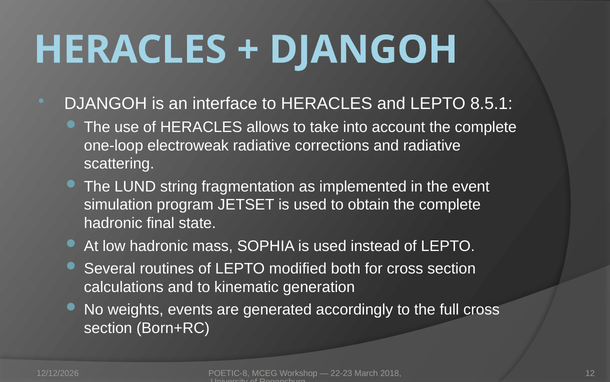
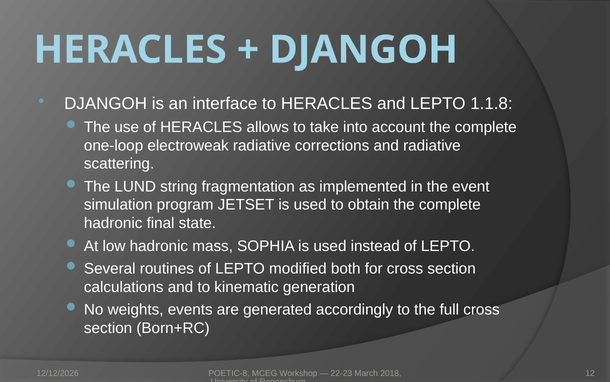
8.5.1: 8.5.1 -> 1.1.8 (491, 103)
